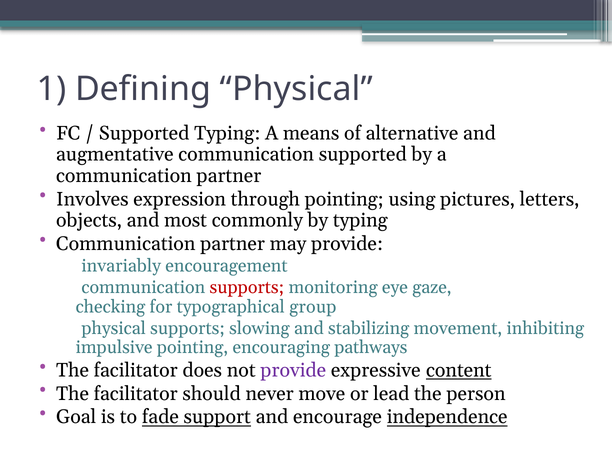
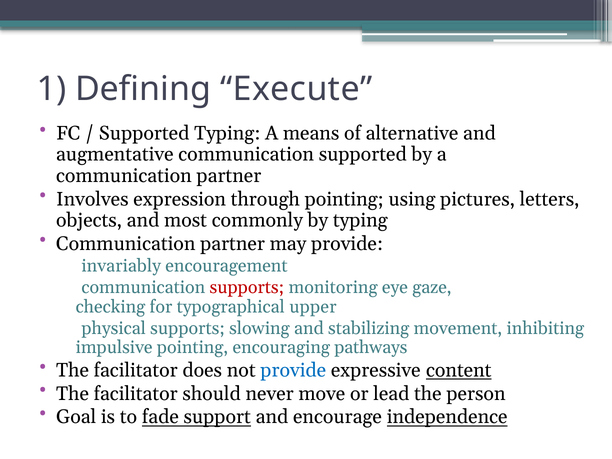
Defining Physical: Physical -> Execute (296, 89)
group: group -> upper (313, 307)
provide colour: purple -> blue (293, 370)
